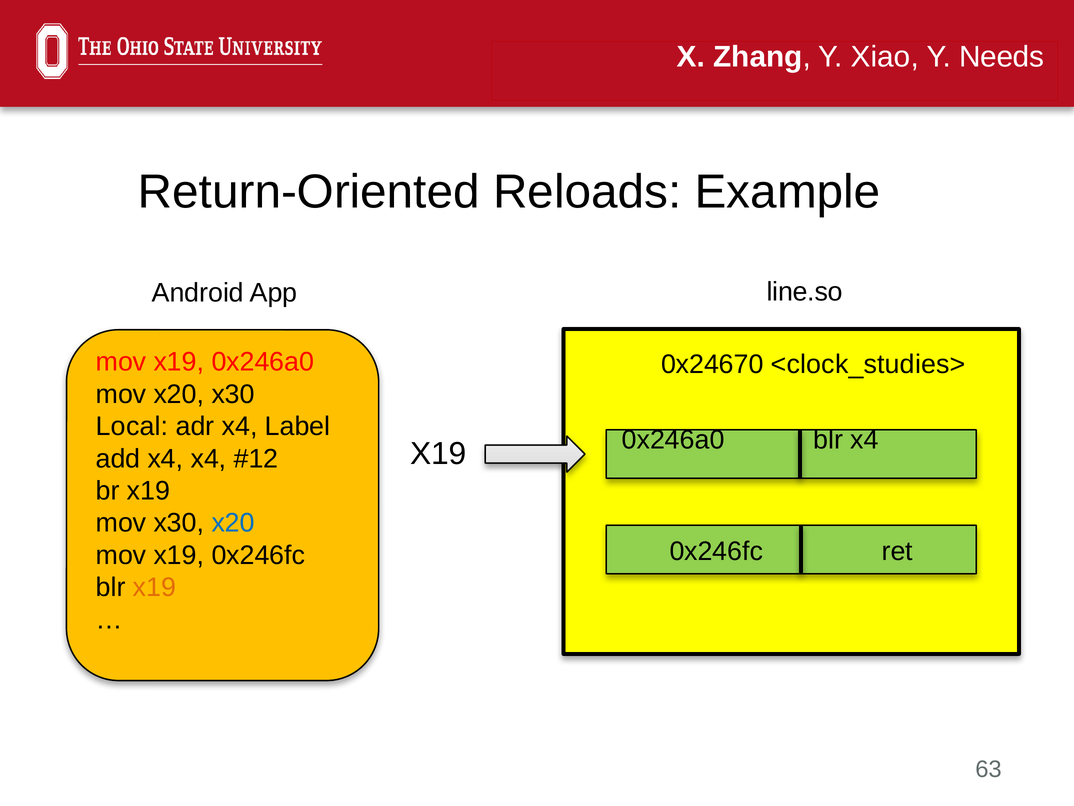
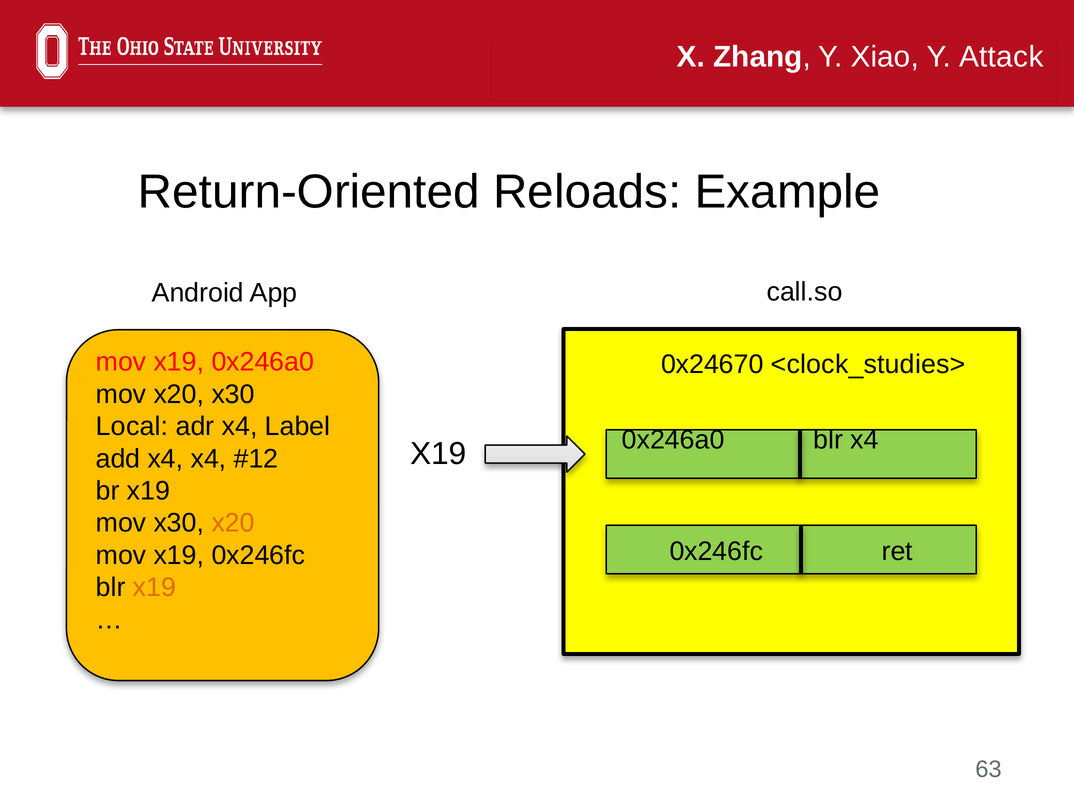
Needs: Needs -> Attack (1001, 57)
line.so: line.so -> call.so (805, 292)
x20 colour: blue -> orange (233, 523)
